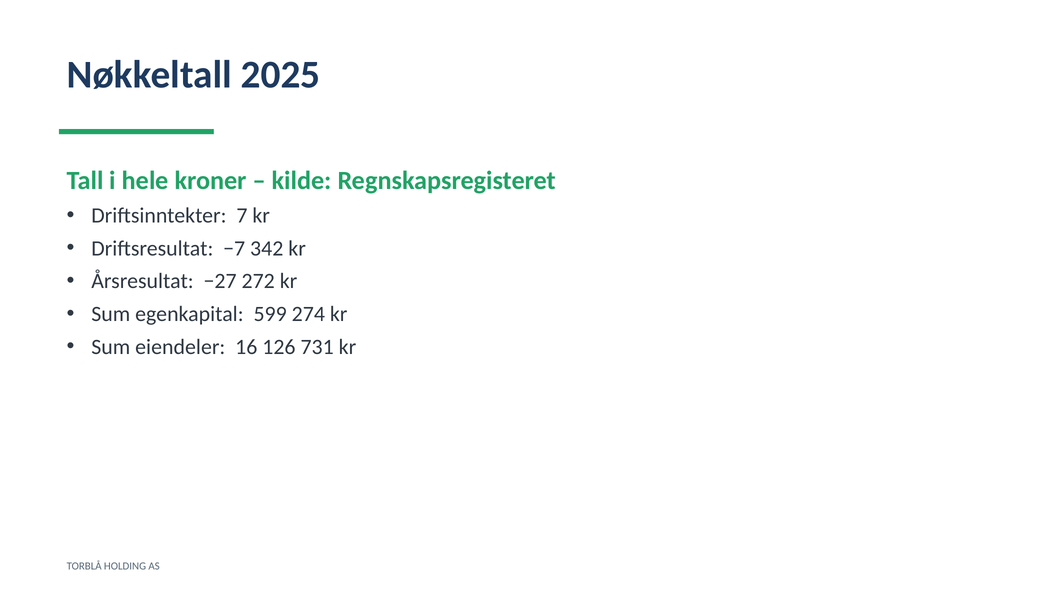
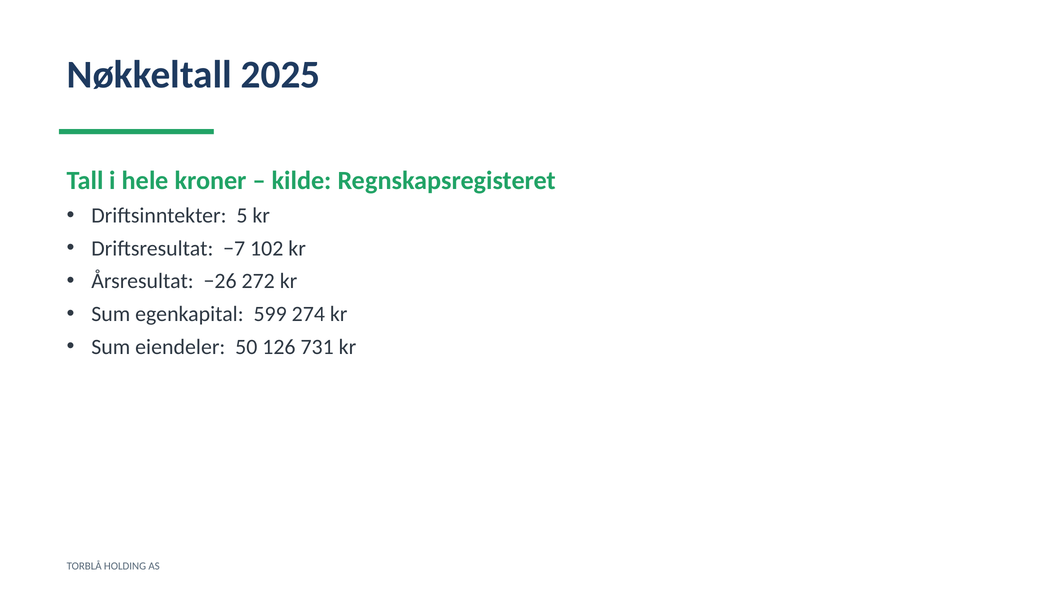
7: 7 -> 5 (242, 216)
342: 342 -> 102 (267, 249)
−27: −27 -> −26 (220, 281)
16: 16 -> 50 (246, 347)
